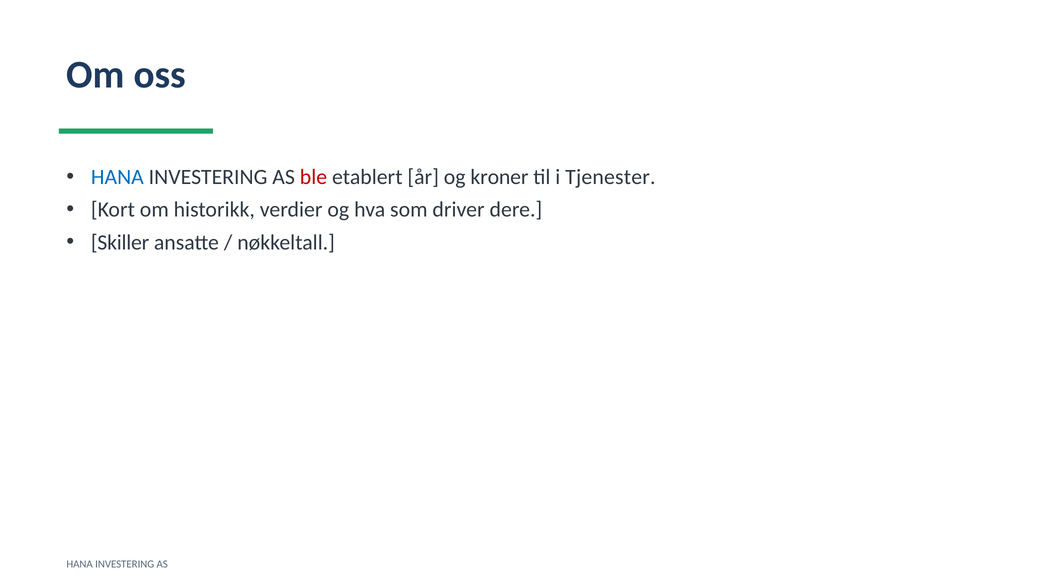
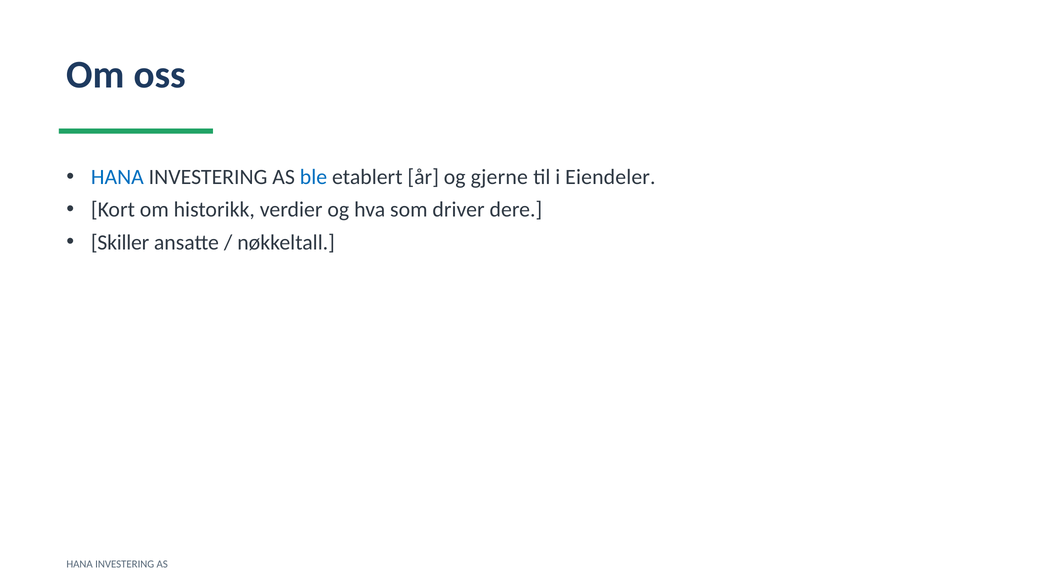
ble colour: red -> blue (313, 177)
kroner: kroner -> gjerne (499, 177)
Tjenester: Tjenester -> Eiendeler (610, 177)
